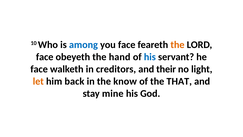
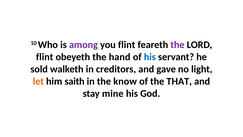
among colour: blue -> purple (83, 45)
you face: face -> flint (127, 45)
the colour: orange -> purple (177, 45)
face: face -> flint (45, 57)
face: face -> sold (39, 69)
their: their -> gave (166, 69)
back: back -> saith (75, 81)
